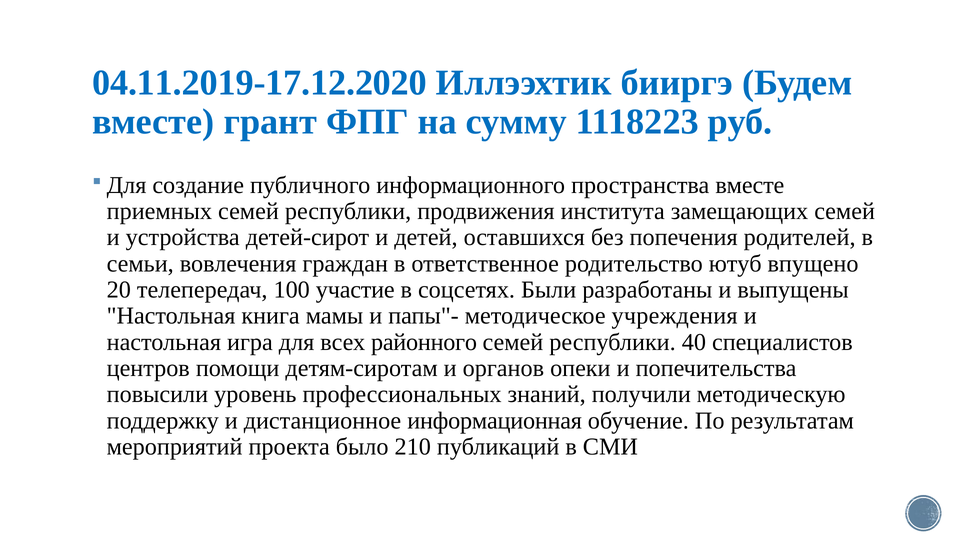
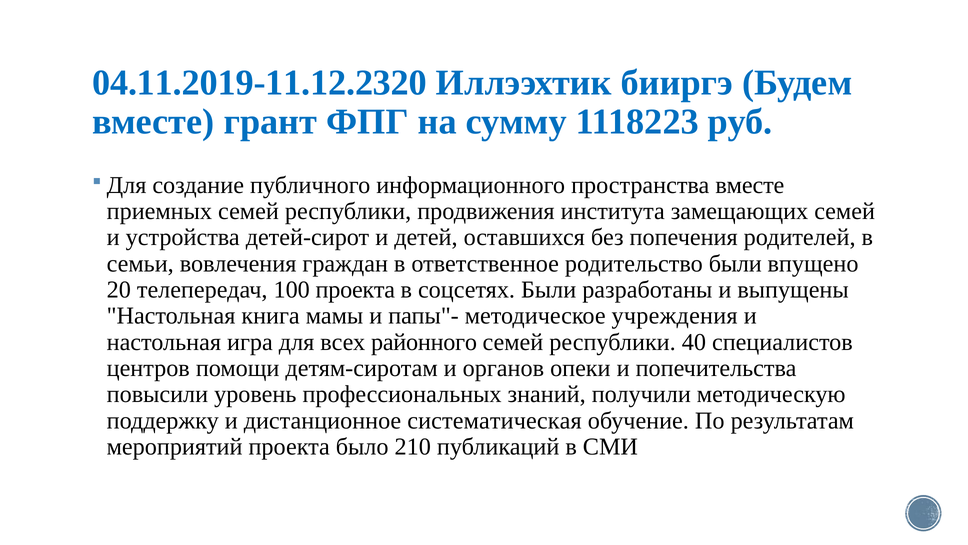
04.11.2019-17.12.2020: 04.11.2019-17.12.2020 -> 04.11.2019-11.12.2320 (260, 82)
родительство ютуб: ютуб -> были (735, 263)
100 участие: участие -> проекта (355, 289)
информационная: информационная -> систематическая (494, 420)
